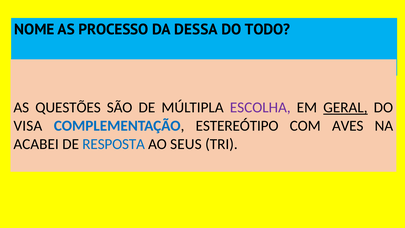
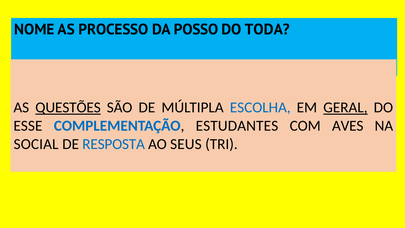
DESSA: DESSA -> POSSO (196, 30)
TODO: TODO -> TODA (267, 30)
QUESTÕES underline: none -> present (68, 107)
ESCOLHA colour: purple -> blue (260, 107)
VISA: VISA -> ESSE (28, 126)
ESTEREÓTIPO: ESTEREÓTIPO -> ESTUDANTES (237, 126)
ACABEI: ACABEI -> SOCIAL (36, 144)
